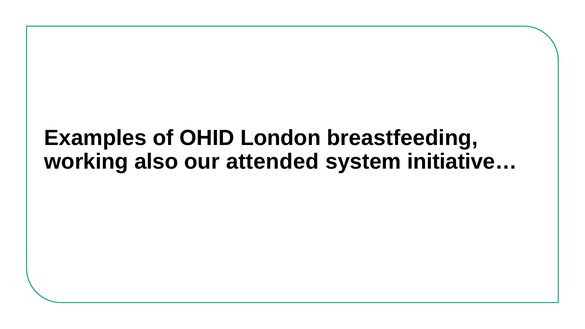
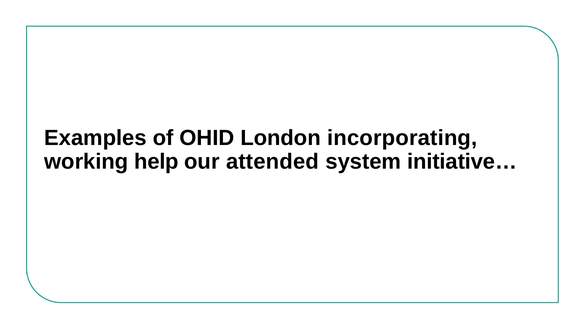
breastfeeding: breastfeeding -> incorporating (402, 138)
also: also -> help (156, 162)
